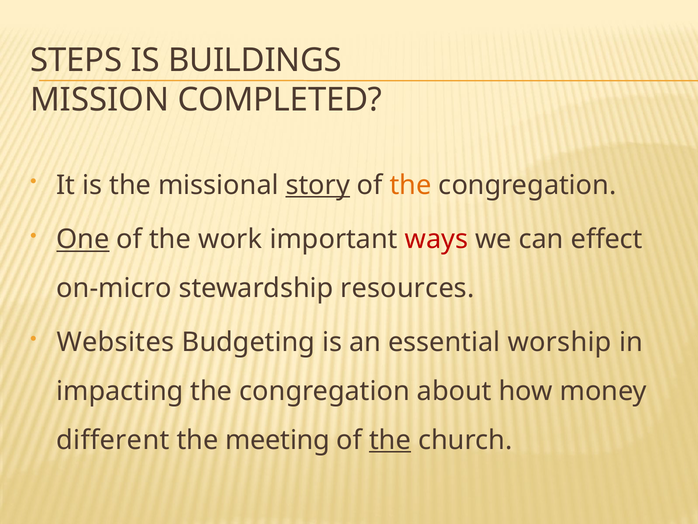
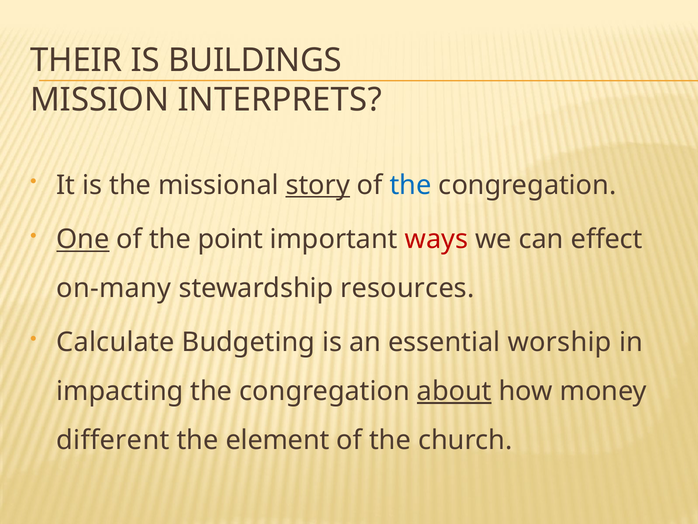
STEPS: STEPS -> THEIR (76, 60)
COMPLETED: COMPLETED -> INTERPRETS (280, 100)
the colour: orange -> blue (411, 185)
work: work -> point (230, 239)
on-micro: on-micro -> on-many (114, 288)
Websites: Websites -> Calculate (116, 342)
about underline: none -> present (454, 391)
meeting: meeting -> element (278, 440)
the underline: present -> none (390, 440)
